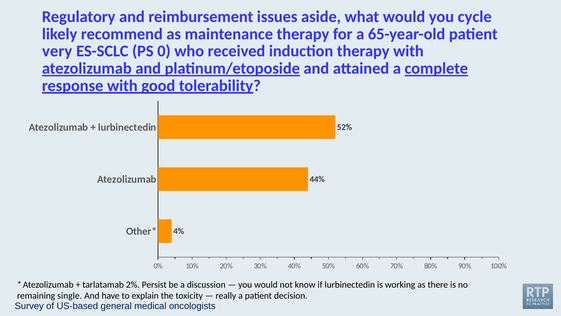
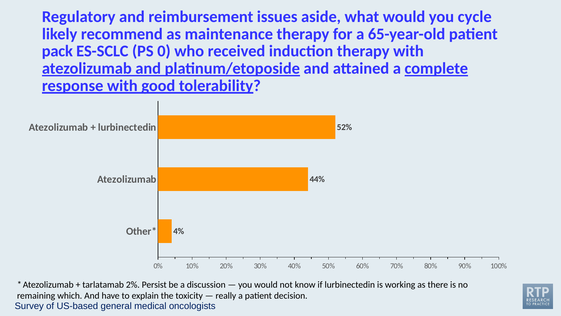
very: very -> pack (57, 51)
single: single -> which (70, 295)
